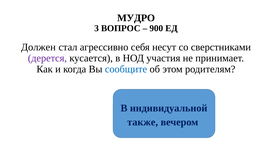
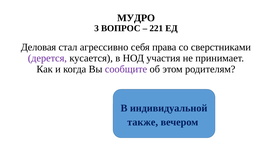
900: 900 -> 221 (156, 28)
Должен: Должен -> Деловая (38, 47)
несут: несут -> права (164, 47)
сообщите colour: blue -> purple (126, 69)
